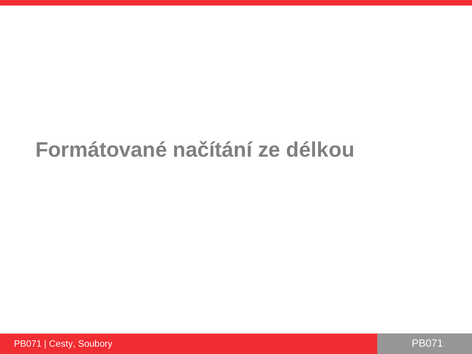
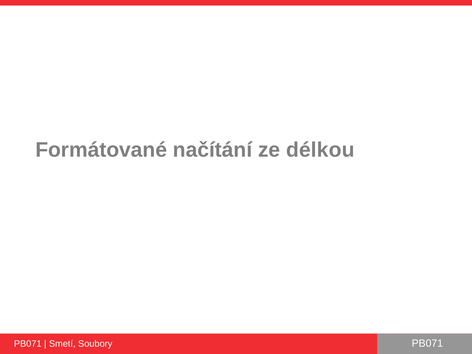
Cesty: Cesty -> Smetí (62, 344)
